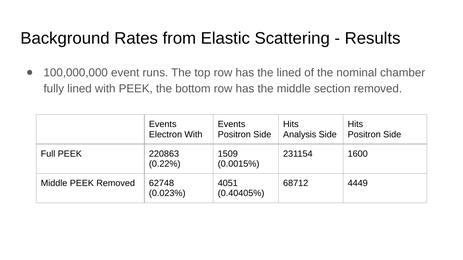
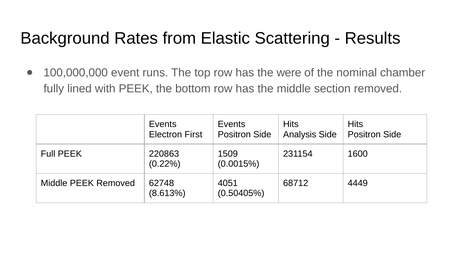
the lined: lined -> were (289, 73)
Electron With: With -> First (193, 135)
0.023%: 0.023% -> 8.613% (167, 194)
0.40405%: 0.40405% -> 0.50405% (241, 194)
